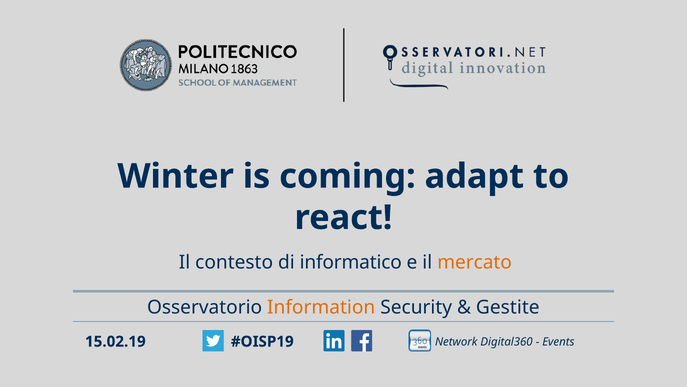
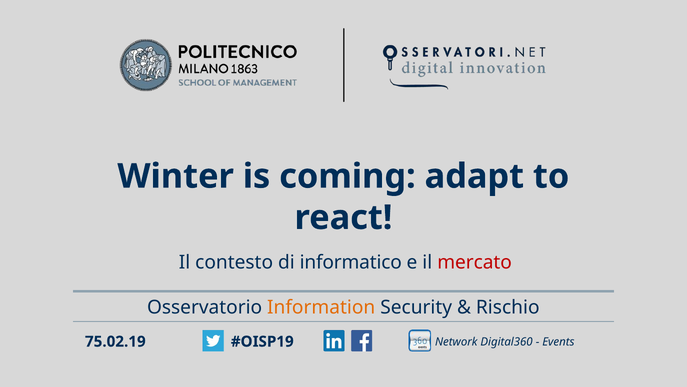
mercato colour: orange -> red (475, 262)
Gestite: Gestite -> Rischio (508, 307)
15.02.19: 15.02.19 -> 75.02.19 (115, 341)
